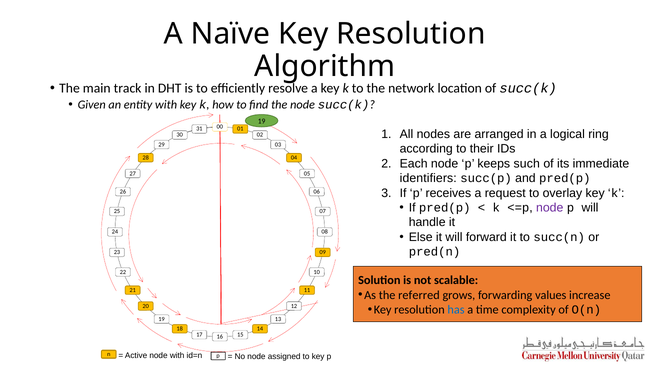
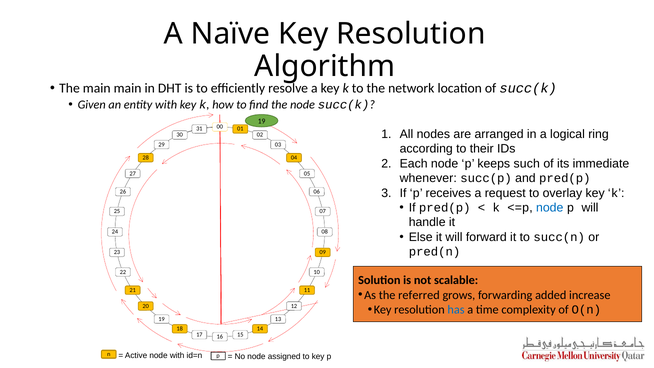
main track: track -> main (128, 88)
identifiers: identifiers -> whenever (428, 178)
node colour: purple -> blue (550, 208)
values: values -> added (551, 295)
